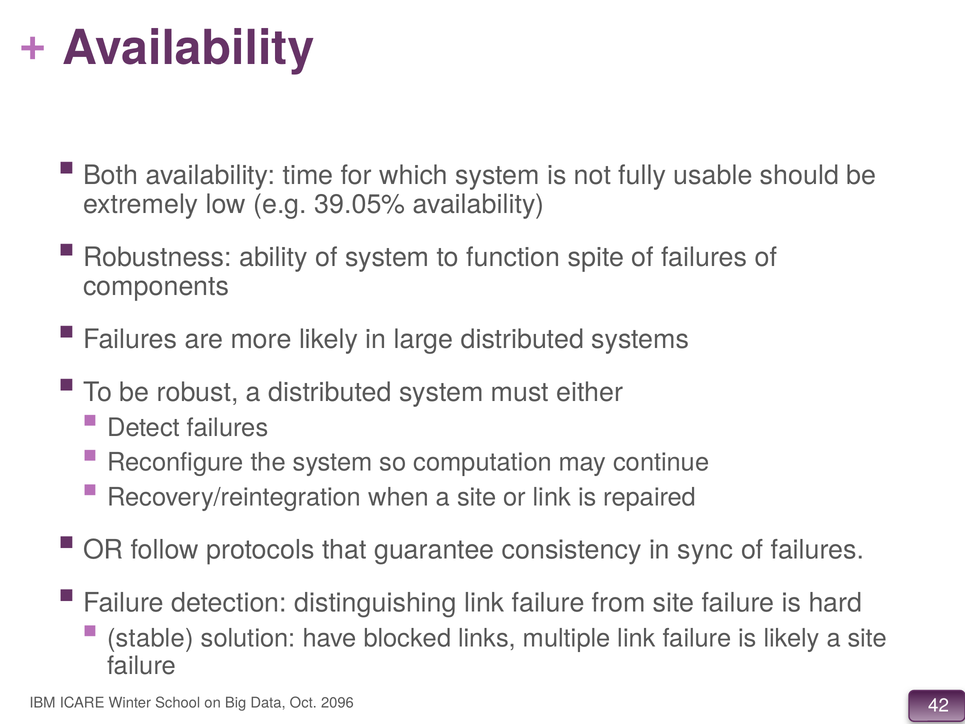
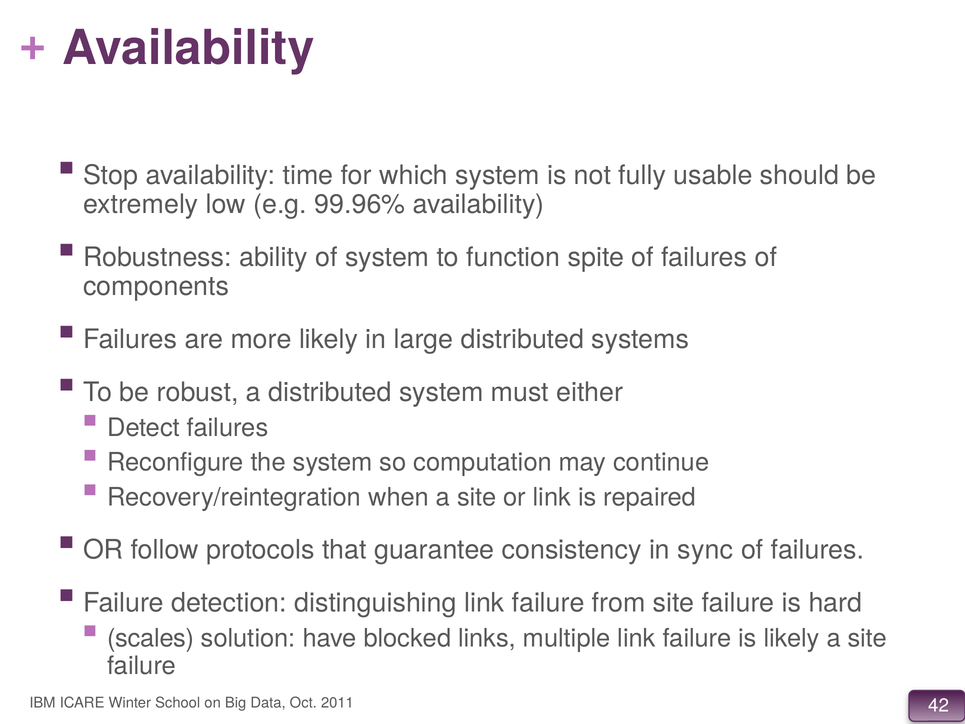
Both: Both -> Stop (111, 175)
39.05%: 39.05% -> 99.96% (360, 204)
stable: stable -> scales (151, 638)
2096: 2096 -> 2011 (337, 703)
